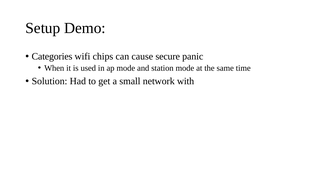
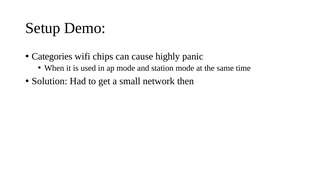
secure: secure -> highly (168, 56)
with: with -> then (186, 81)
